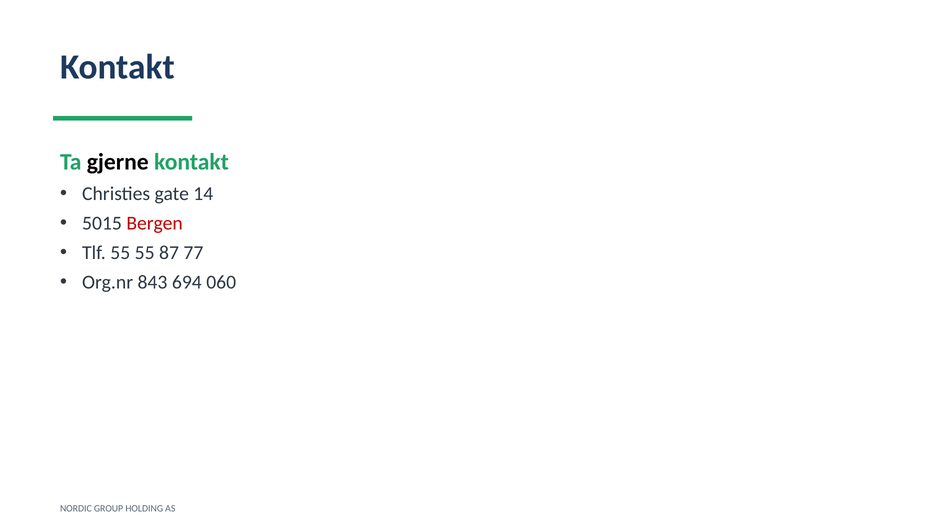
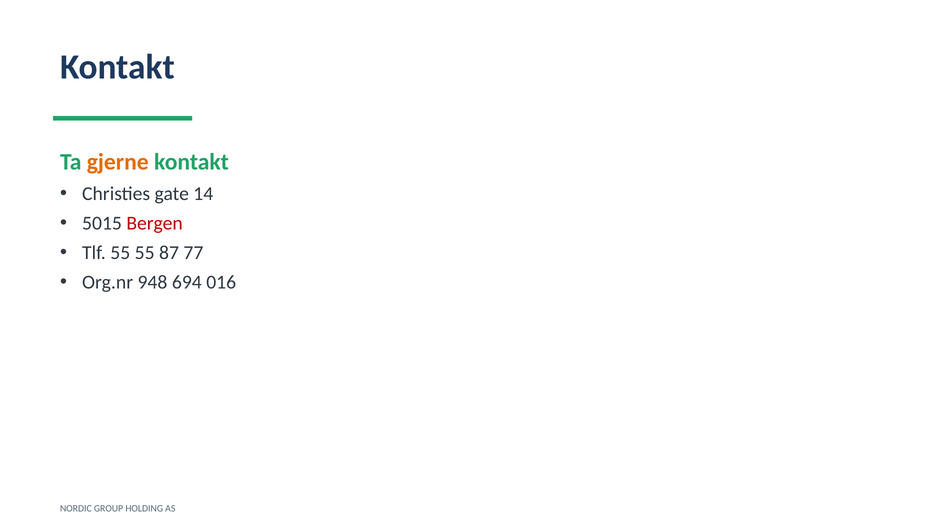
gjerne colour: black -> orange (118, 162)
843: 843 -> 948 (152, 282)
060: 060 -> 016 (221, 282)
